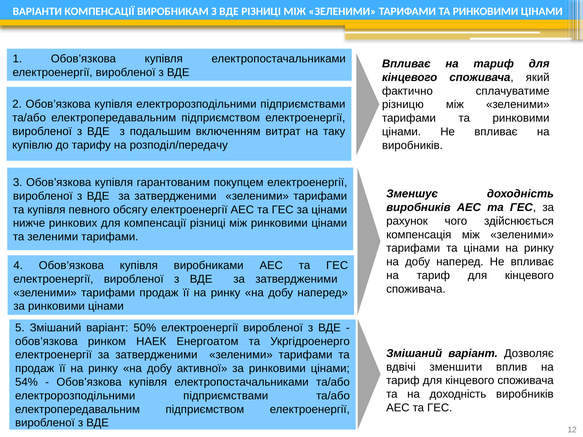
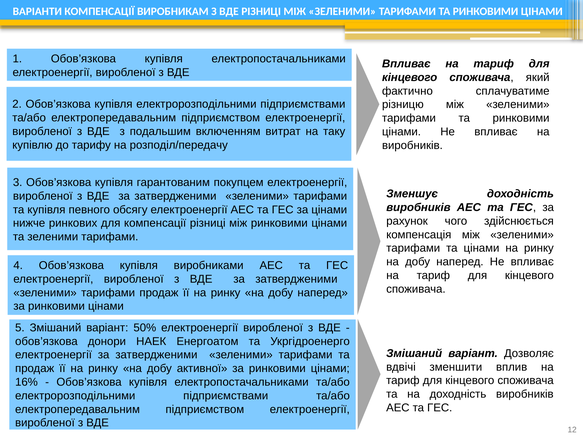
ринком: ринком -> донори (107, 341)
54%: 54% -> 16% (26, 382)
